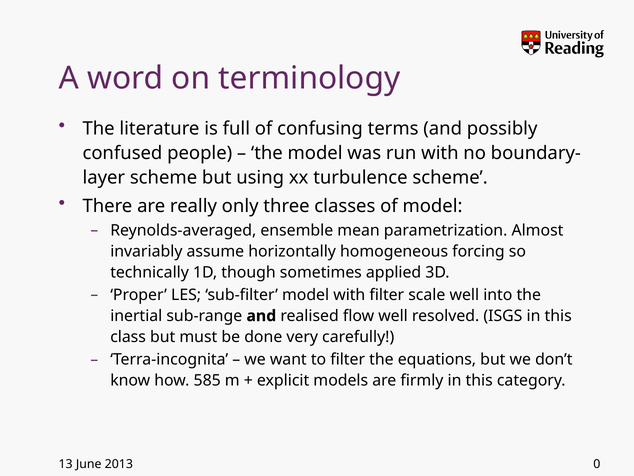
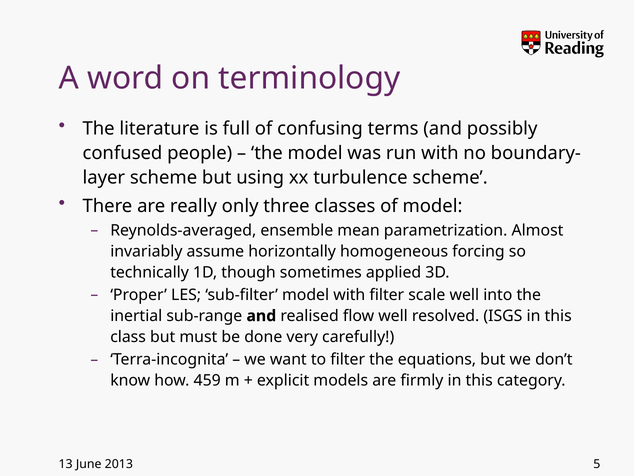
585: 585 -> 459 (207, 380)
0: 0 -> 5 (597, 463)
